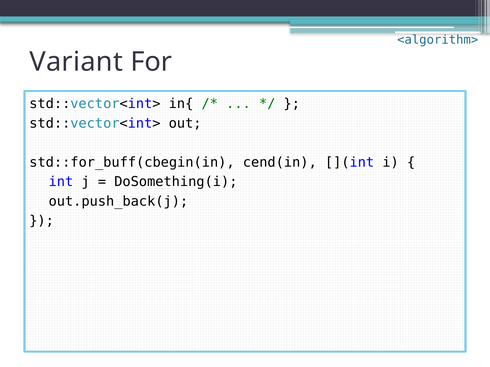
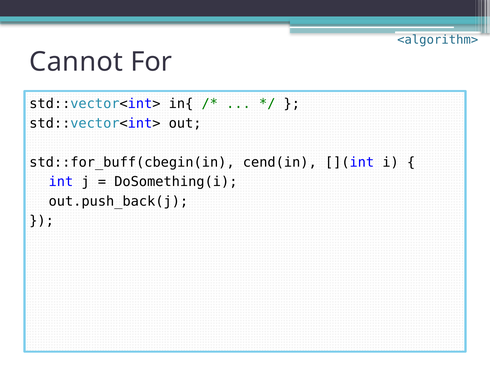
Variant: Variant -> Cannot (76, 62)
